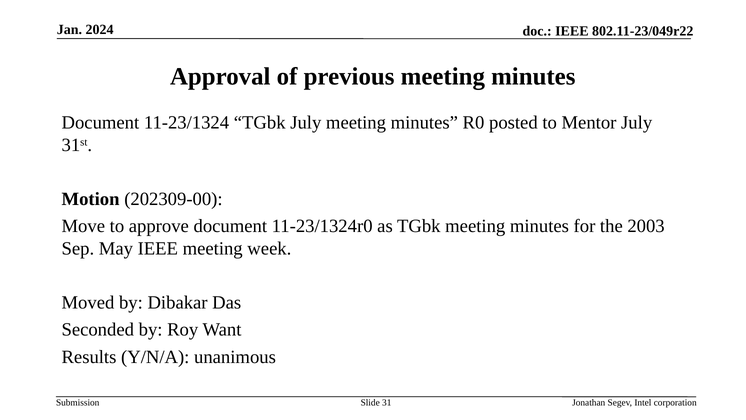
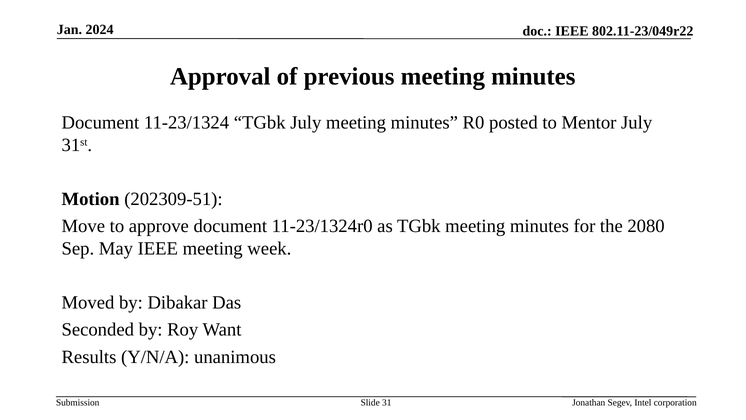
202309-00: 202309-00 -> 202309-51 (173, 199)
2003: 2003 -> 2080 (646, 226)
